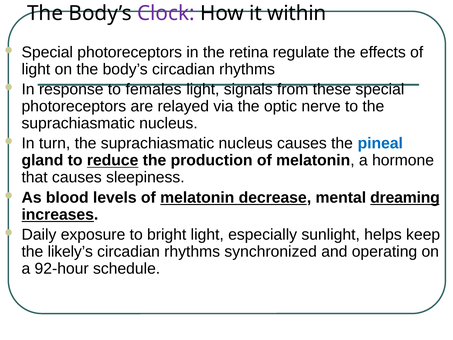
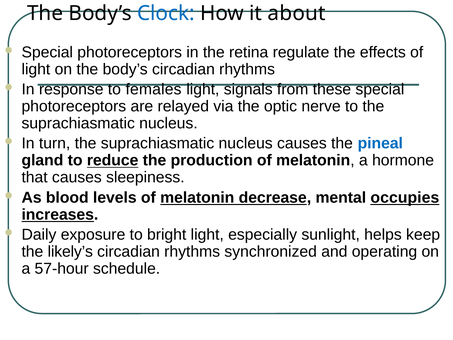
Clock colour: purple -> blue (166, 13)
within: within -> about (297, 13)
dreaming: dreaming -> occupies (405, 197)
92-hour: 92-hour -> 57-hour (62, 268)
